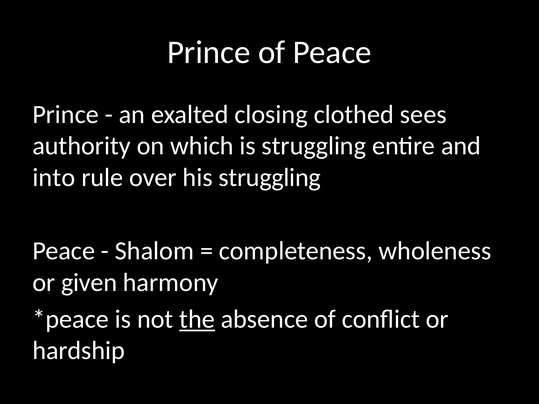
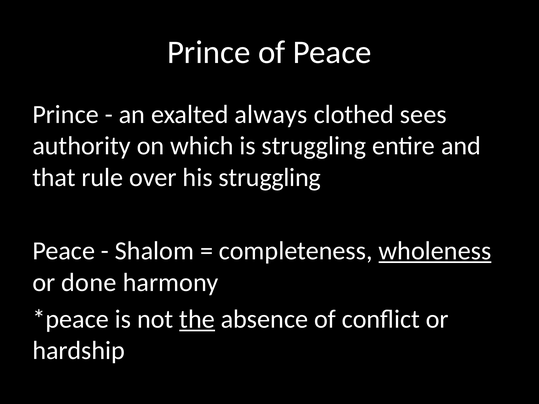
closing: closing -> always (271, 115)
into: into -> that (54, 177)
wholeness underline: none -> present (435, 251)
given: given -> done (89, 283)
